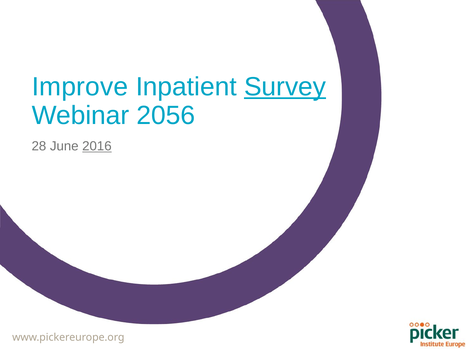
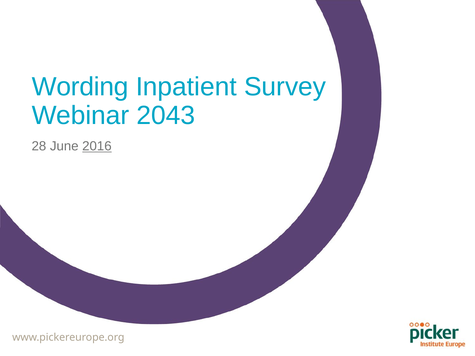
Improve: Improve -> Wording (80, 87)
Survey underline: present -> none (285, 87)
2056: 2056 -> 2043 (166, 115)
